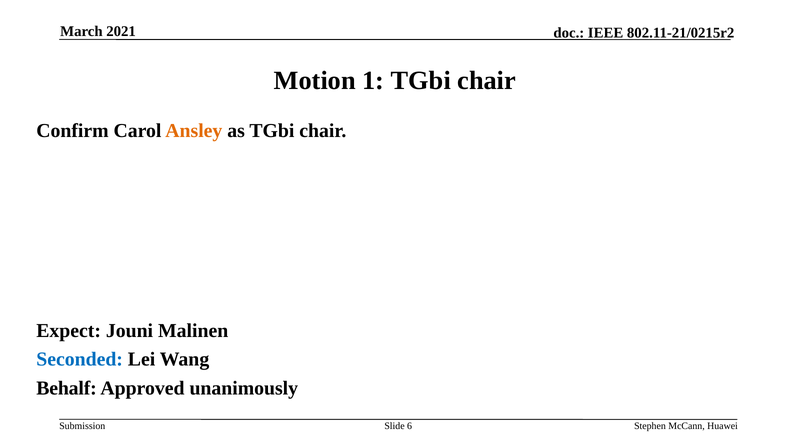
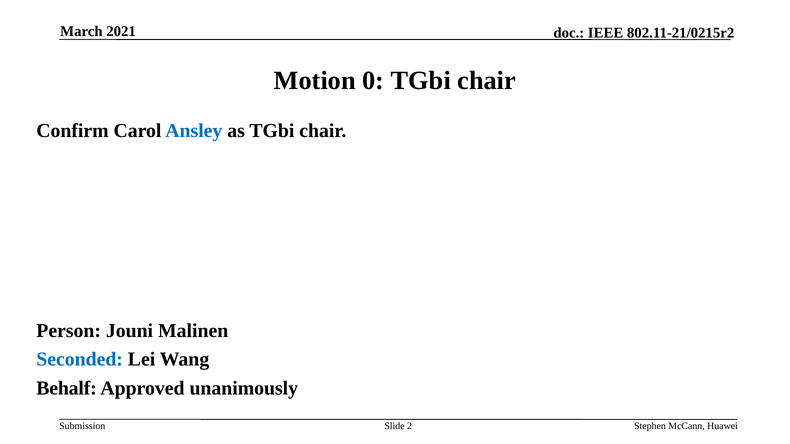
1: 1 -> 0 (373, 81)
Ansley colour: orange -> blue (194, 131)
Expect: Expect -> Person (69, 331)
6: 6 -> 2 (410, 426)
